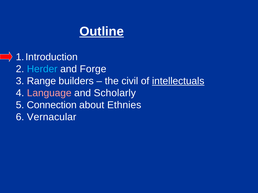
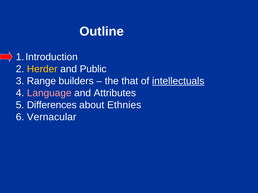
Outline underline: present -> none (102, 32)
Herder colour: light blue -> yellow (42, 69)
Forge: Forge -> Public (93, 69)
civil: civil -> that (130, 81)
Scholarly: Scholarly -> Attributes (115, 93)
Connection: Connection -> Differences (52, 105)
